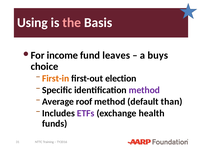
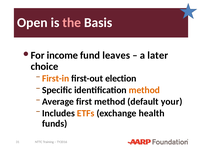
Using: Using -> Open (32, 23)
buys: buys -> later (158, 55)
method colour: purple -> orange (144, 90)
roof: roof -> first (84, 101)
than: than -> your (172, 101)
ETFs colour: purple -> orange (86, 113)
